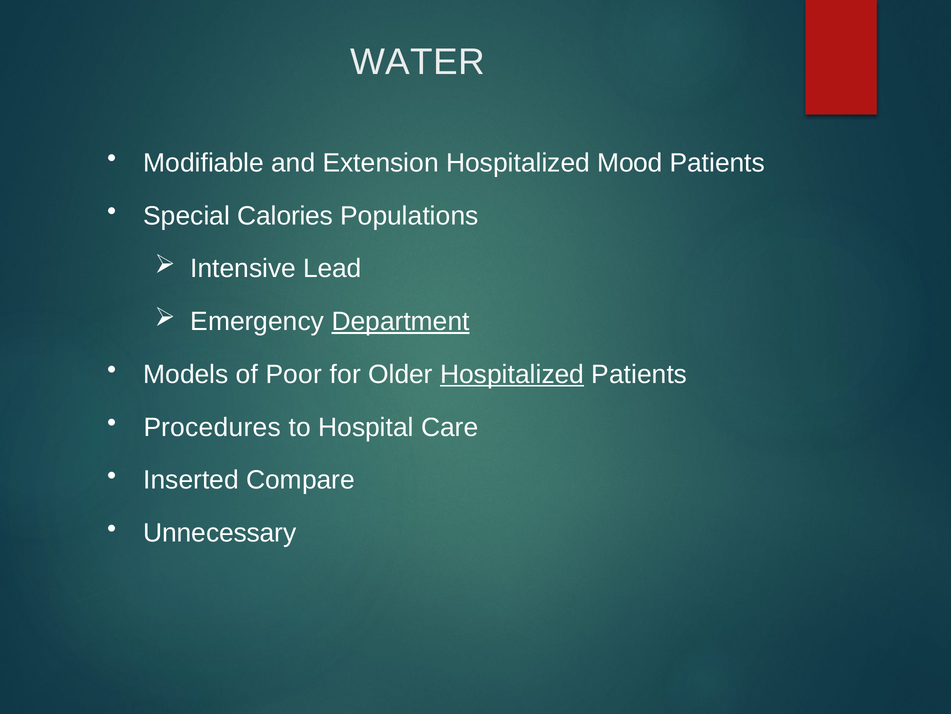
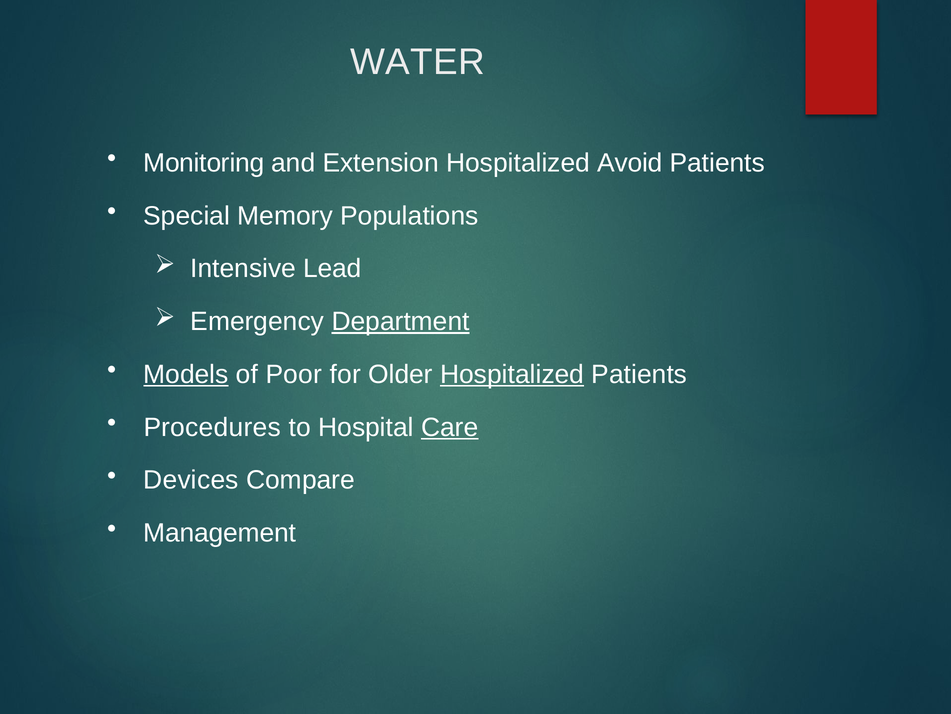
Modifiable: Modifiable -> Monitoring (204, 163)
Mood: Mood -> Avoid (630, 163)
Calories: Calories -> Memory (285, 216)
Models underline: none -> present (186, 374)
Care underline: none -> present (450, 427)
Inserted: Inserted -> Devices (191, 480)
Unnecessary: Unnecessary -> Management (220, 533)
